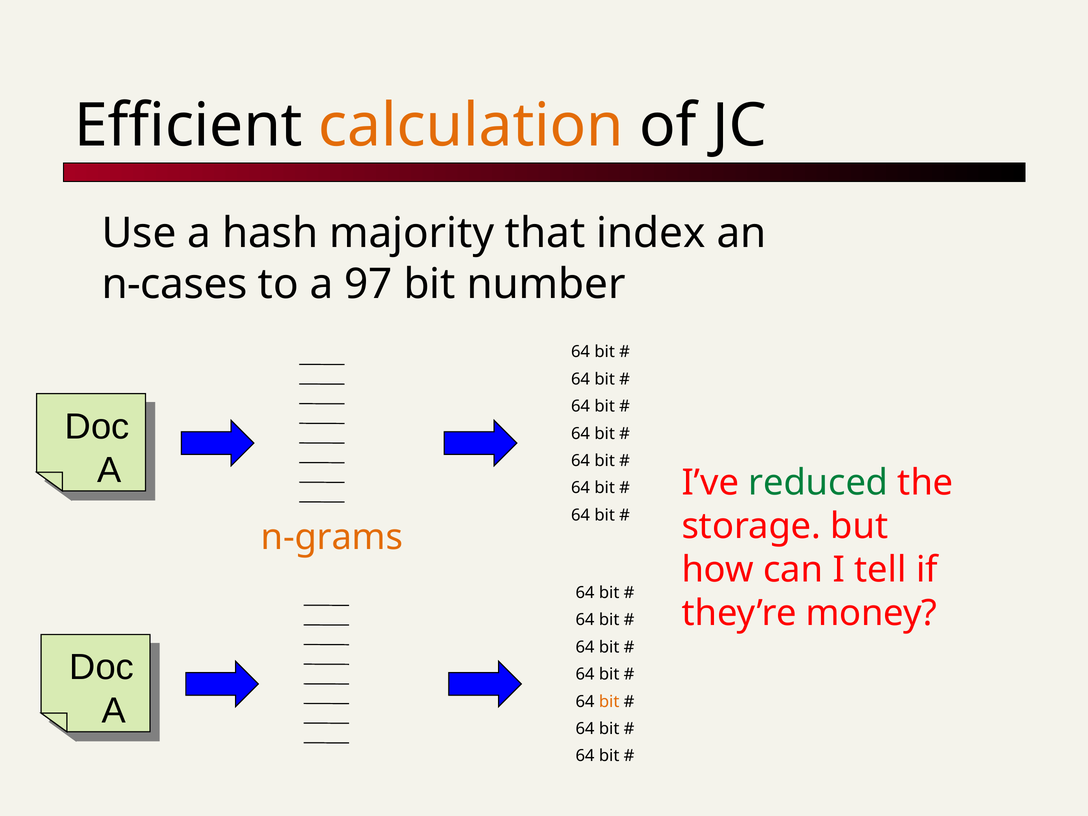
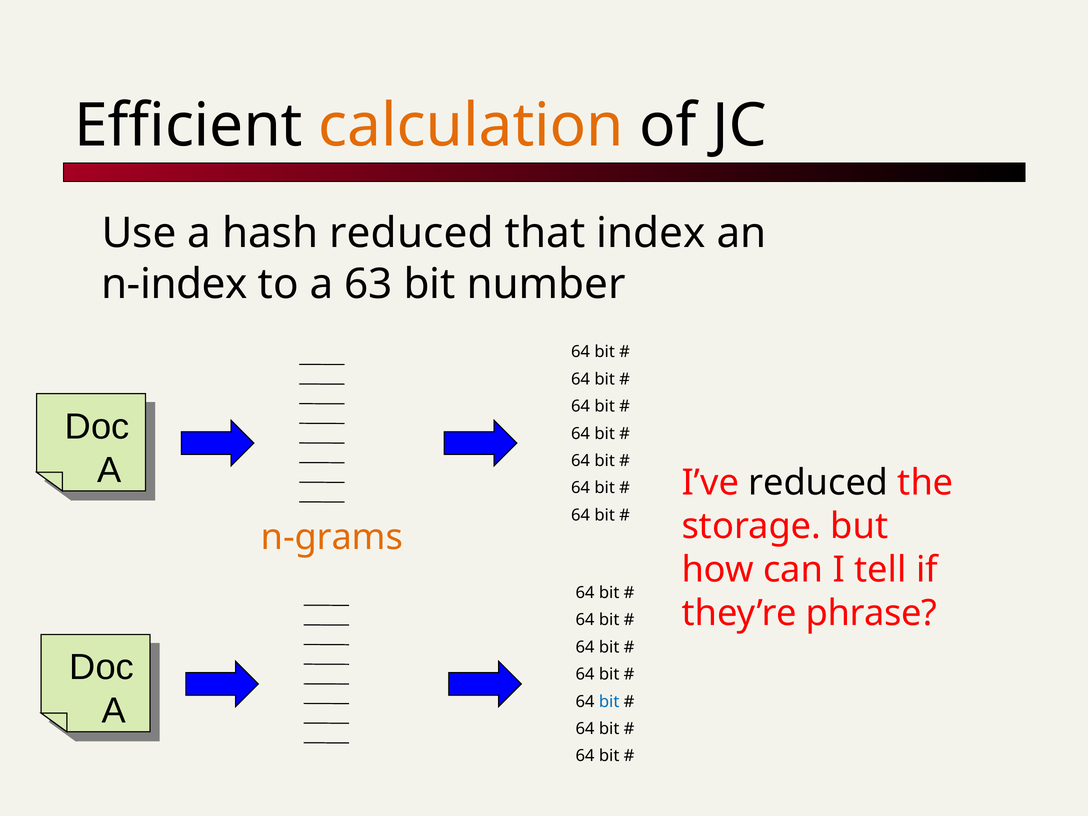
hash majority: majority -> reduced (412, 233)
n-cases: n-cases -> n-index (174, 284)
97: 97 -> 63 (368, 284)
reduced colour: green -> black (818, 483)
money: money -> phrase (871, 613)
bit colour: orange -> blue (609, 702)
